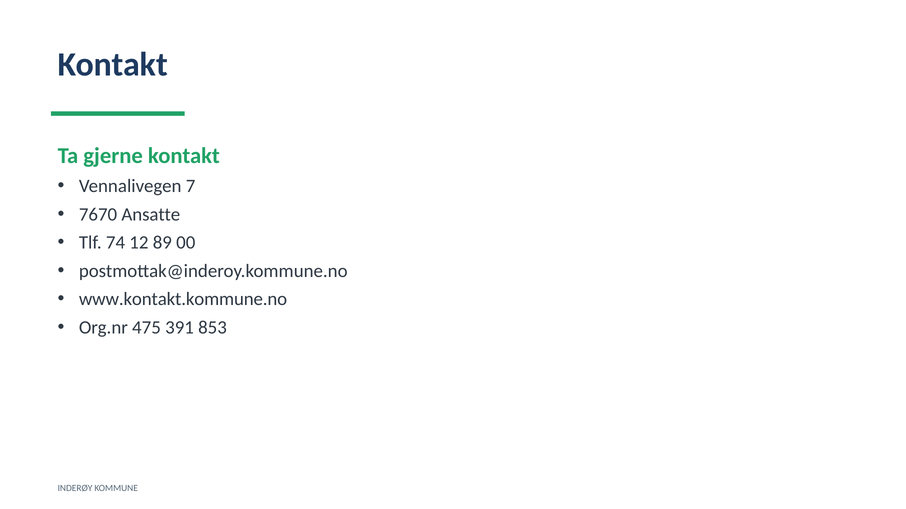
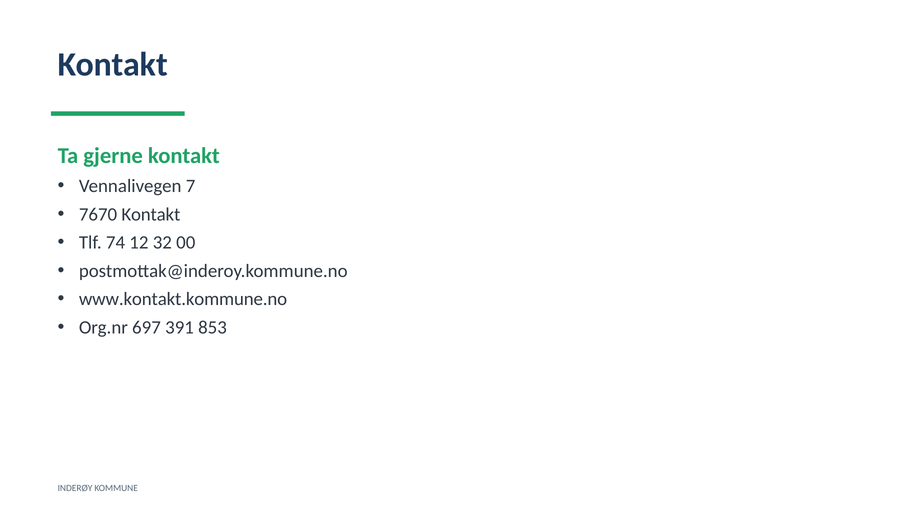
7670 Ansatte: Ansatte -> Kontakt (151, 215)
89: 89 -> 32 (162, 243)
475: 475 -> 697 (146, 328)
